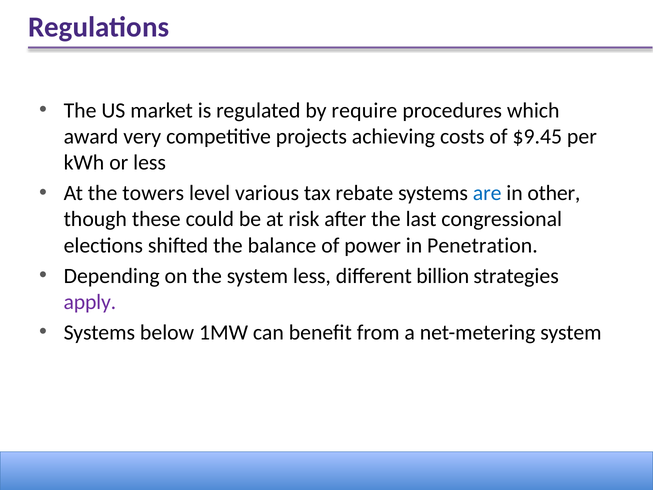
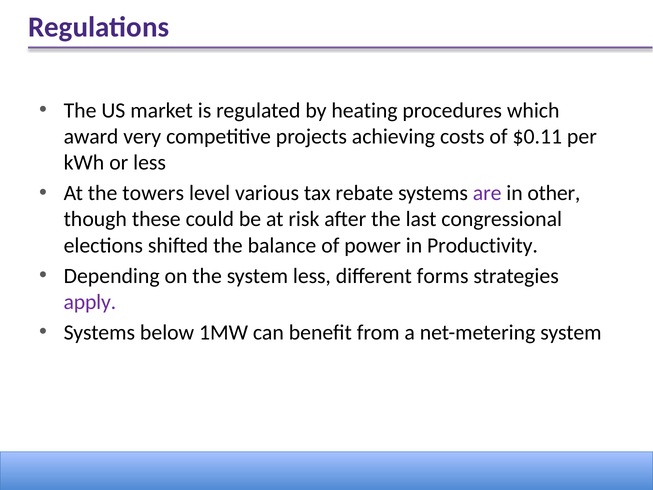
require: require -> heating (364, 110)
$9.45: $9.45 -> $0.11 (537, 136)
are colour: blue -> purple (487, 193)
Penetration: Penetration -> Productivity (483, 245)
billion: billion -> forms (443, 276)
